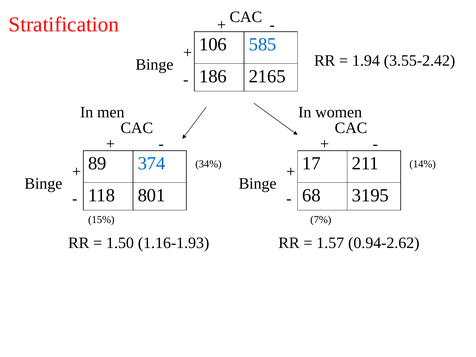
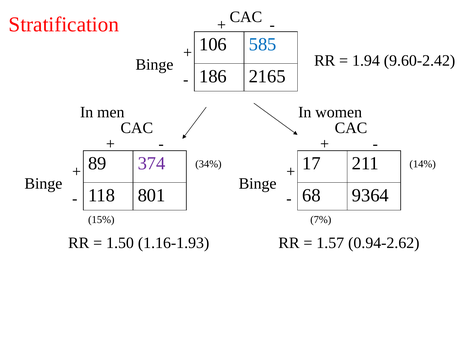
3.55-2.42: 3.55-2.42 -> 9.60-2.42 (420, 61)
374 colour: blue -> purple (152, 164)
3195: 3195 -> 9364 (370, 195)
